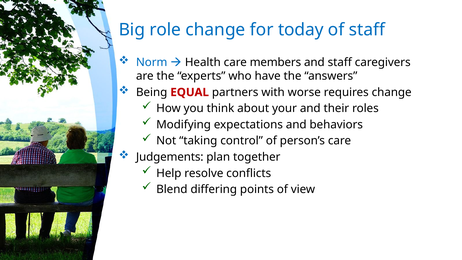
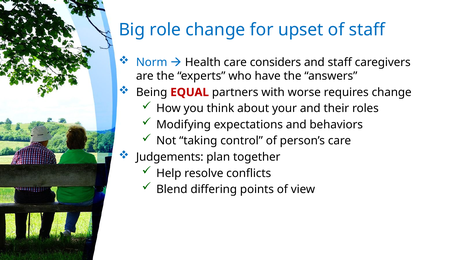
today: today -> upset (301, 30)
members: members -> considers (275, 62)
